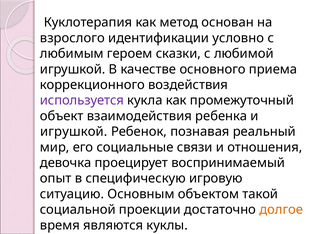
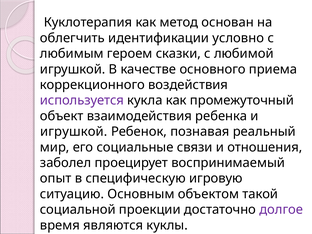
взрослого: взрослого -> облегчить (72, 38)
девочка: девочка -> заболел (66, 163)
долгое colour: orange -> purple (281, 210)
